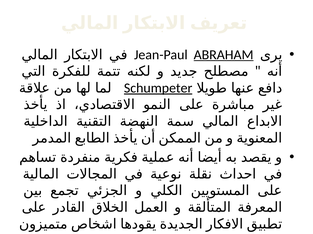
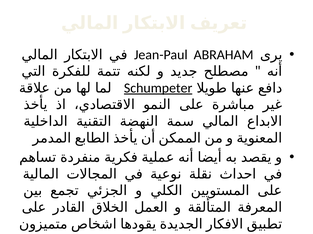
ABRAHAM underline: present -> none (224, 55)
